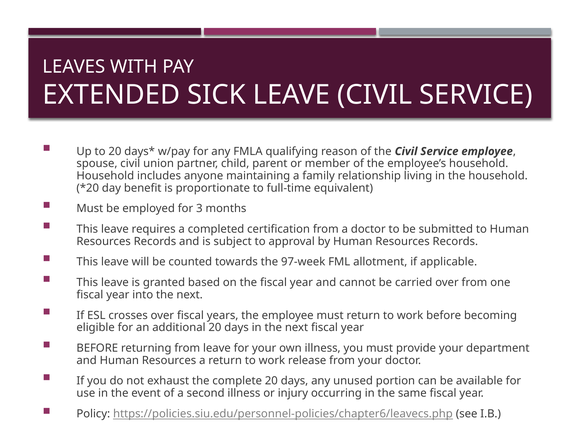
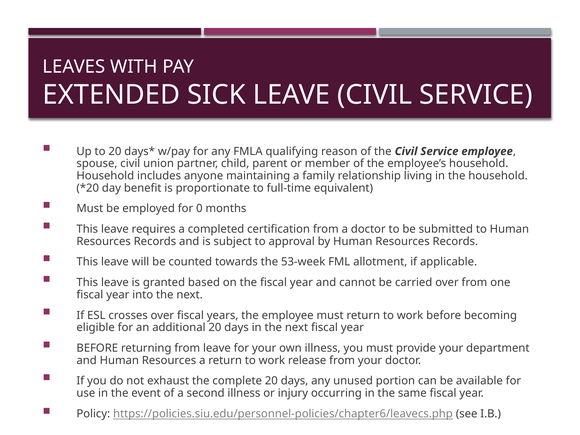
3: 3 -> 0 (199, 209)
97-week: 97-week -> 53-week (303, 262)
